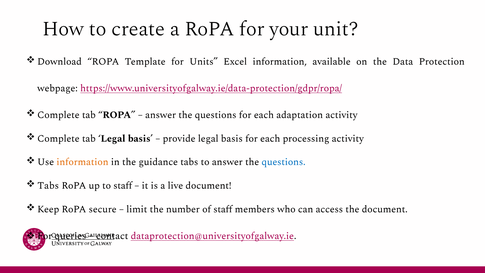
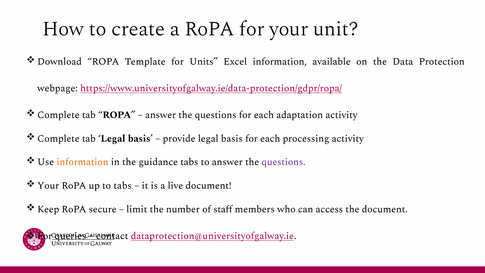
questions colour: blue -> purple (284, 162)
Tabs: Tabs -> Your (48, 185)
to staff: staff -> tabs (123, 185)
